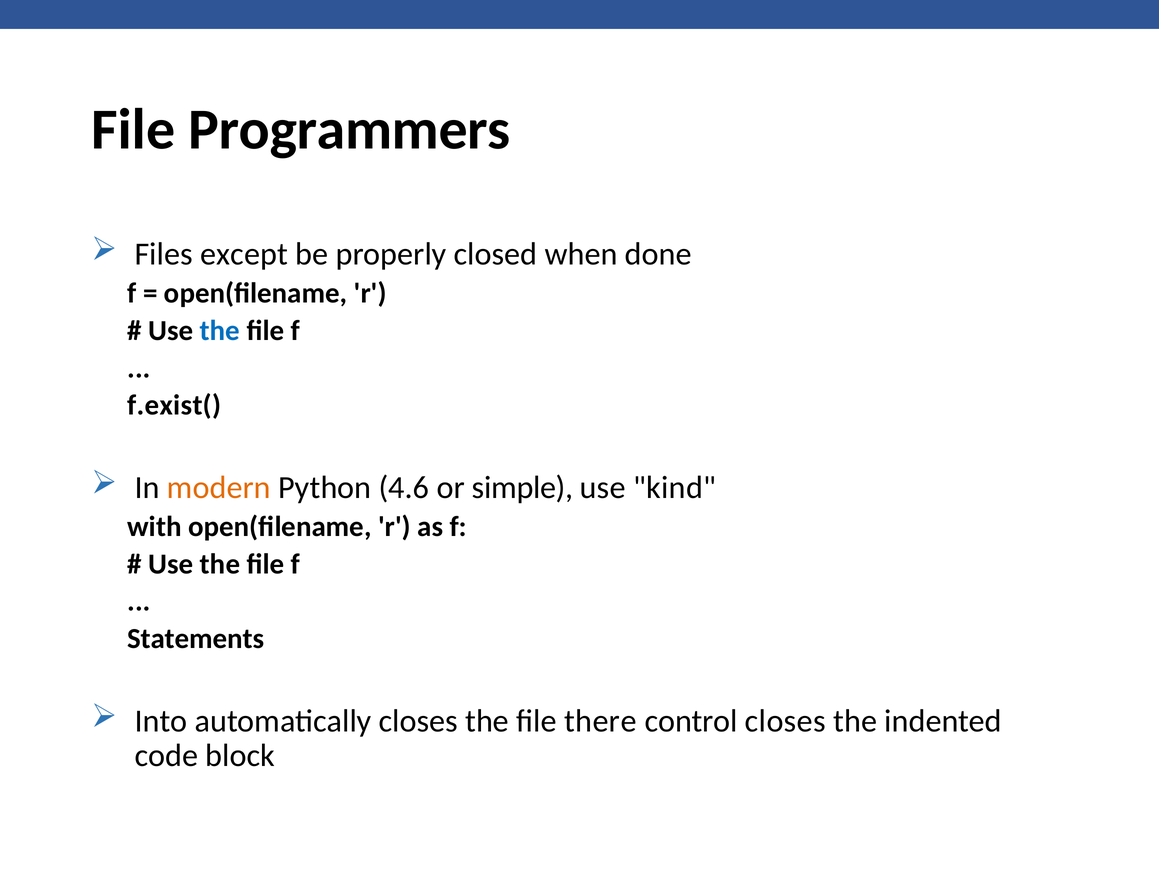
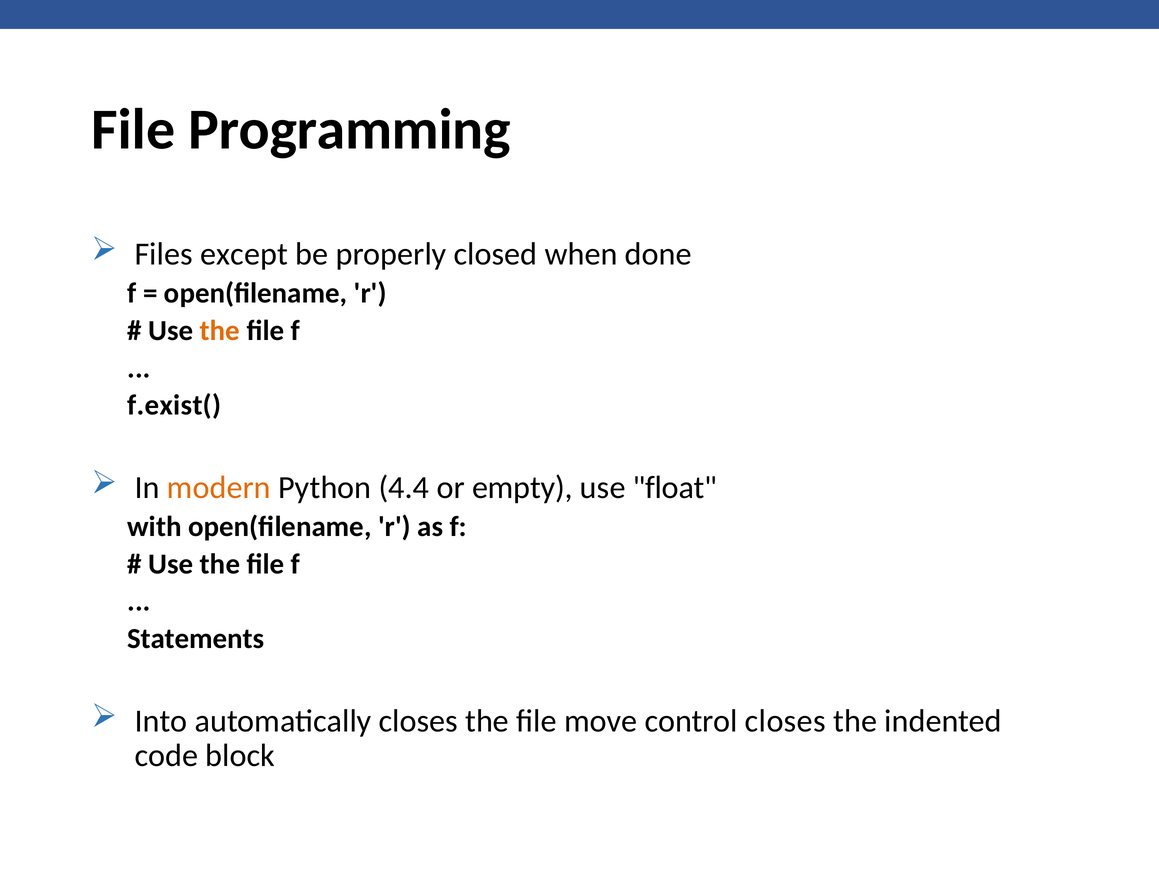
Programmers: Programmers -> Programming (349, 130)
the colour: blue -> orange (220, 331)
4.6: 4.6 -> 4.4 (404, 488)
simple: simple -> empty (522, 488)
kind: kind -> float (675, 488)
there: there -> move (601, 721)
